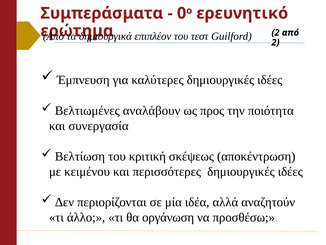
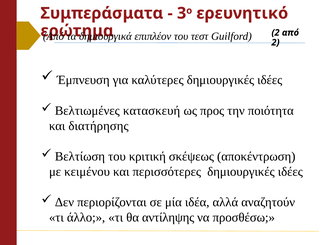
0: 0 -> 3 (182, 13)
αναλάβουν: αναλάβουν -> κατασκευή (152, 110)
συνεργασία: συνεργασία -> διατήρησης (98, 126)
οργάνωση: οργάνωση -> αντίληψης (168, 217)
